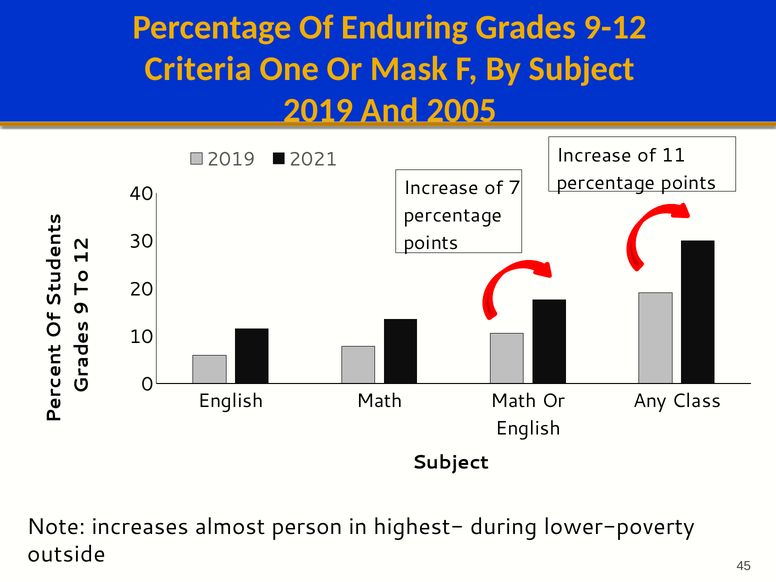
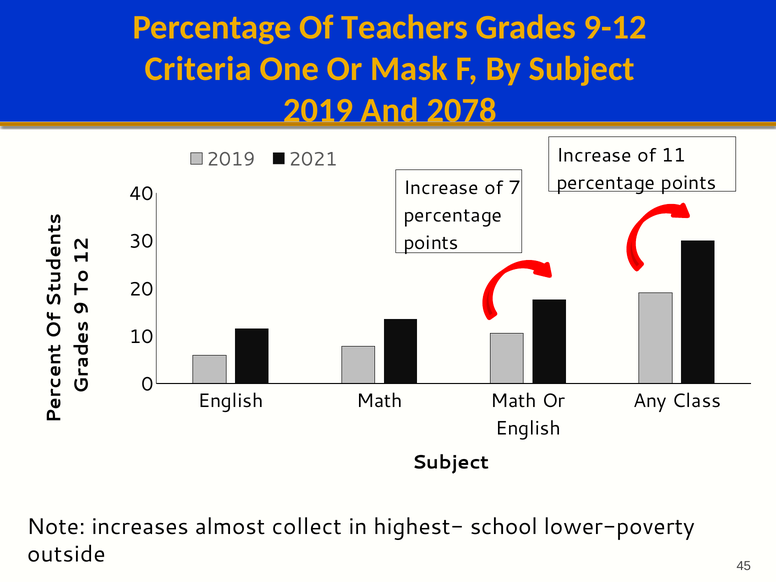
Enduring: Enduring -> Teachers (405, 27)
2005: 2005 -> 2078 (462, 110)
person: person -> collect (307, 527)
during: during -> school (504, 527)
